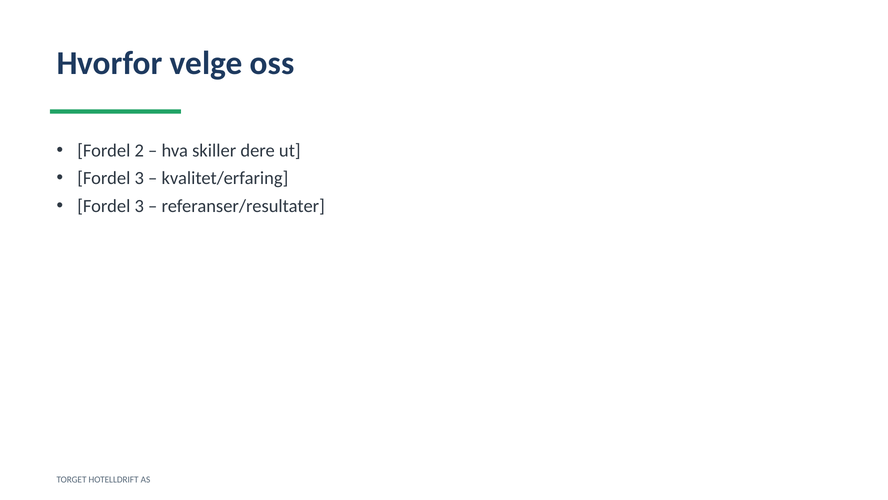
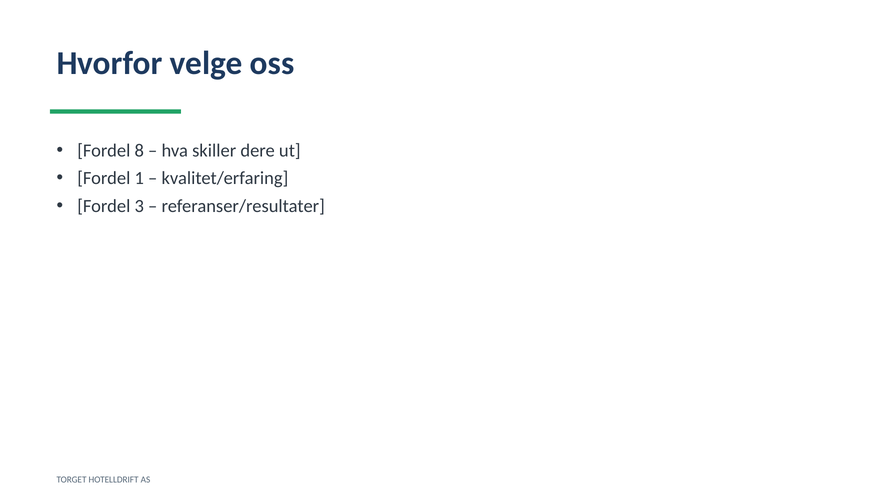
2: 2 -> 8 (139, 150)
3: 3 -> 1 (139, 178)
